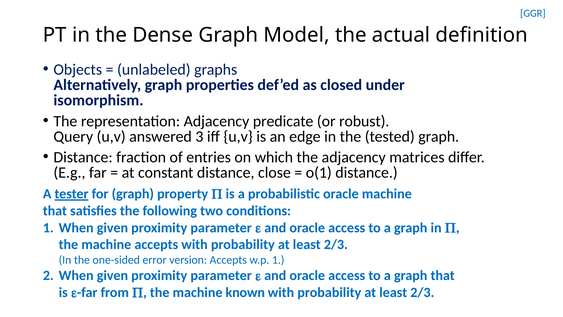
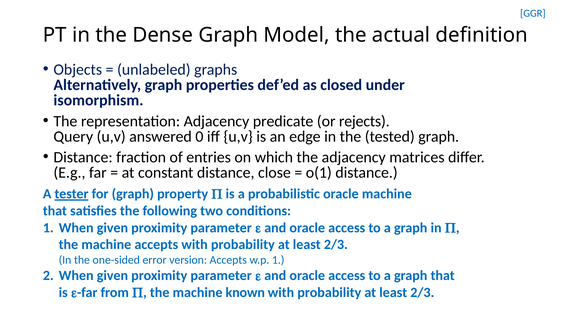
robust: robust -> rejects (364, 121)
3: 3 -> 0 (199, 136)
